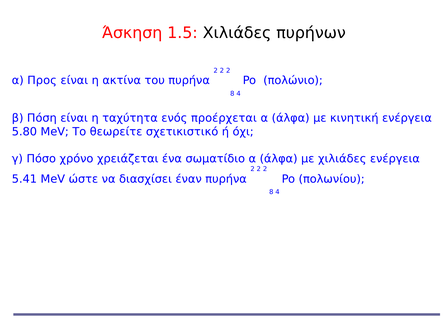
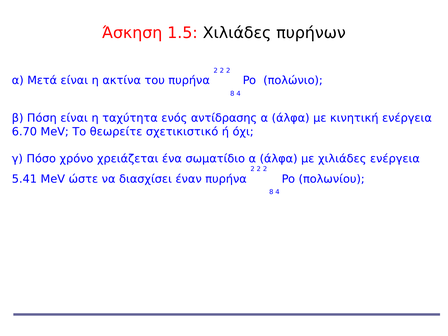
Προς: Προς -> Μετά (42, 81)
προέρχεται: προέρχεται -> αντίδρασης (224, 118)
5.80: 5.80 -> 6.70 (24, 132)
